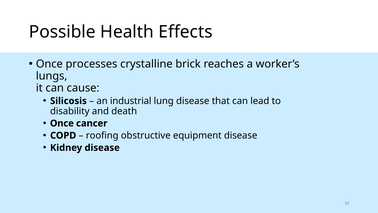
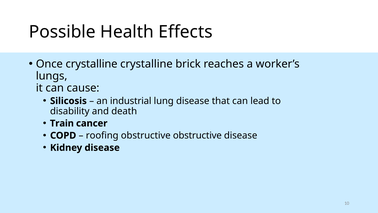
Once processes: processes -> crystalline (92, 64)
Once: Once -> Train (62, 123)
obstructive equipment: equipment -> obstructive (197, 135)
